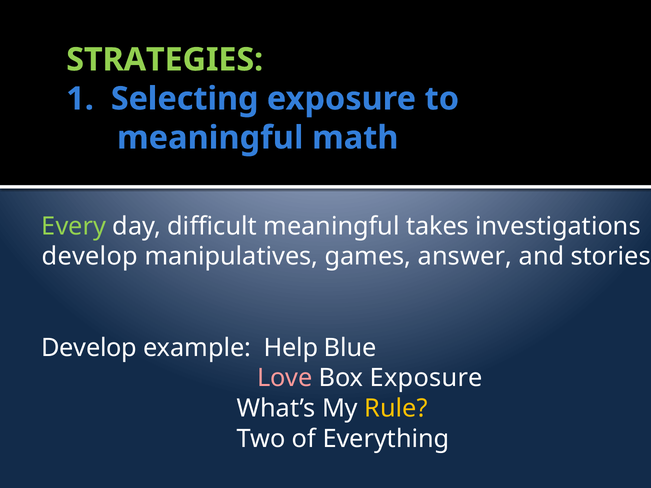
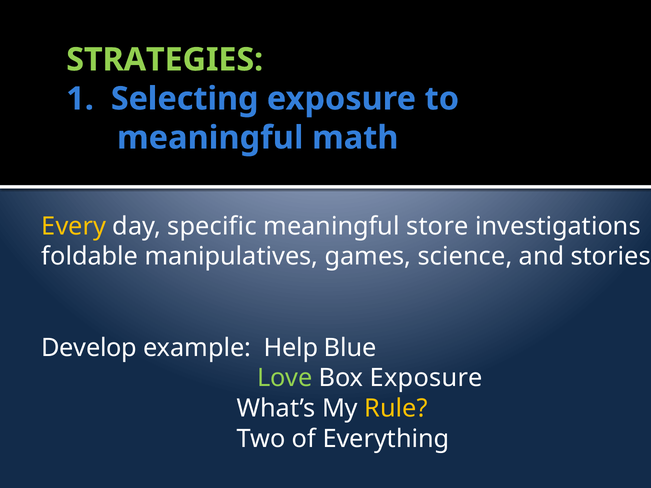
Every colour: light green -> yellow (74, 226)
difficult: difficult -> specific (212, 226)
takes: takes -> store (437, 226)
develop: develop -> foldable (90, 257)
answer: answer -> science (465, 257)
Love colour: pink -> light green (285, 378)
